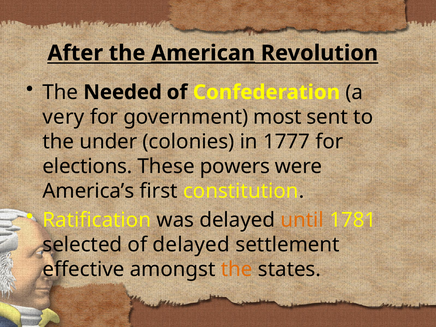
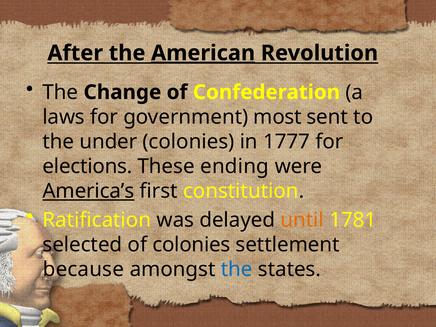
Needed: Needed -> Change (122, 92)
very: very -> laws (64, 117)
powers: powers -> ending (235, 166)
America’s underline: none -> present (88, 191)
of delayed: delayed -> colonies (191, 245)
effective: effective -> because (83, 269)
the colour: orange -> blue (237, 269)
